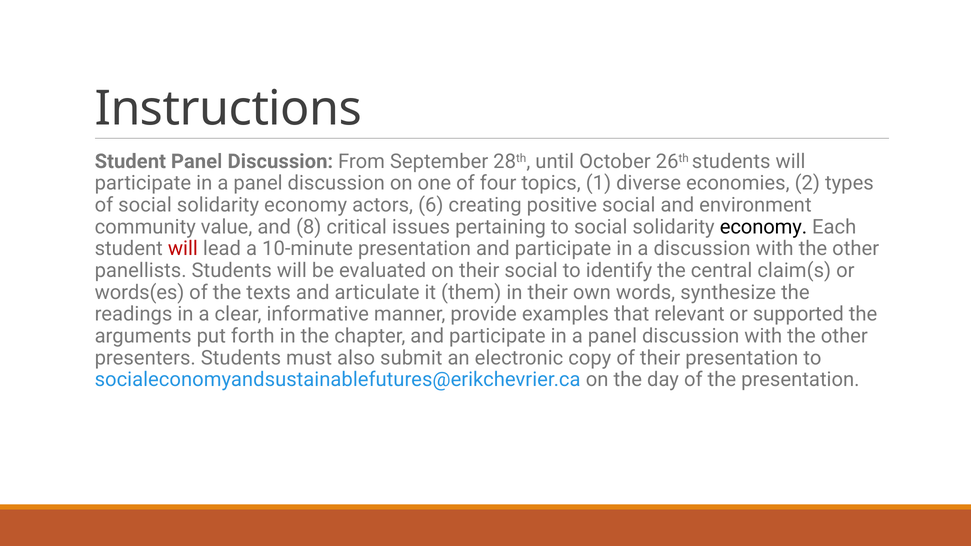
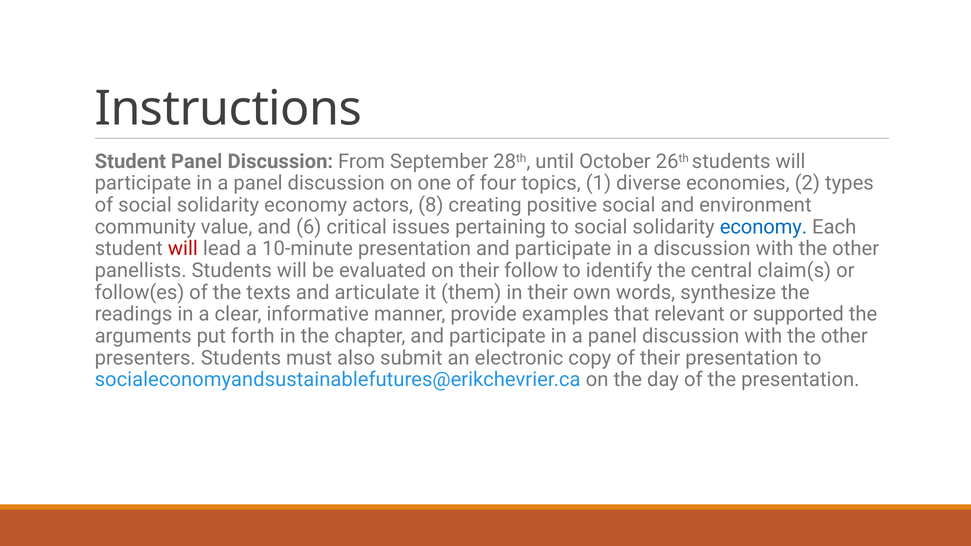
6: 6 -> 8 (431, 205)
8: 8 -> 6 (309, 227)
economy colour: black -> blue (763, 227)
their social: social -> follow (531, 271)
words(es: words(es -> follow(es (139, 293)
